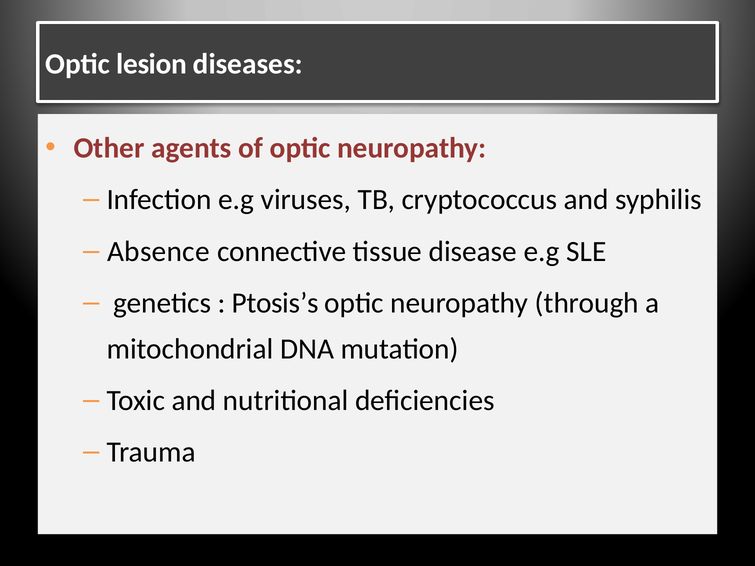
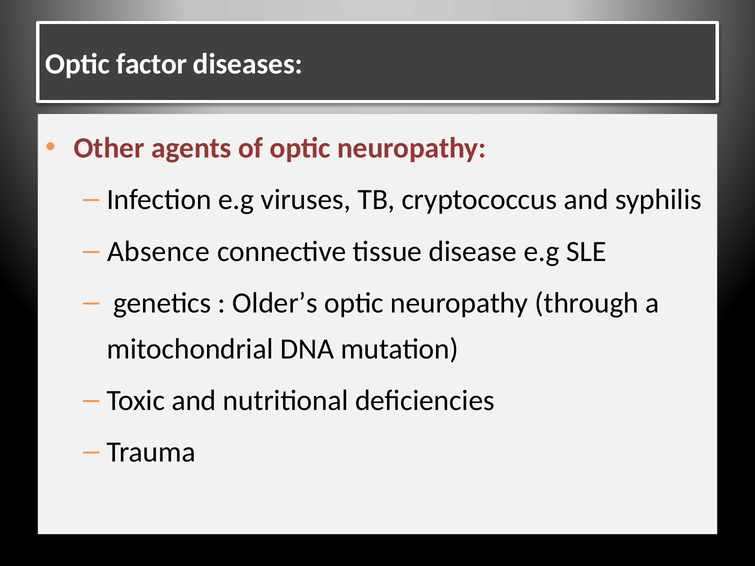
lesion: lesion -> factor (152, 64)
Ptosis’s: Ptosis’s -> Older’s (275, 303)
